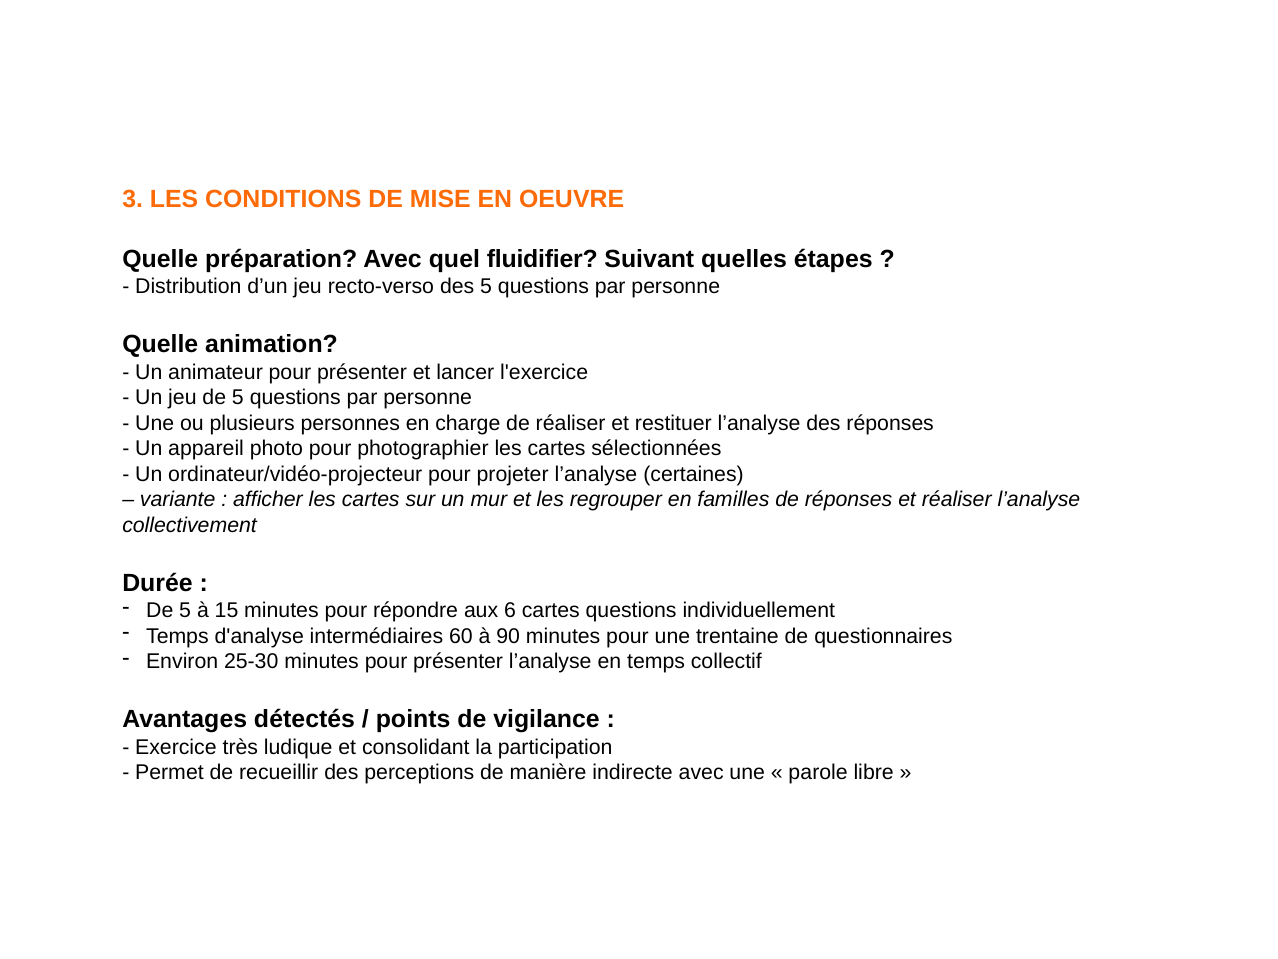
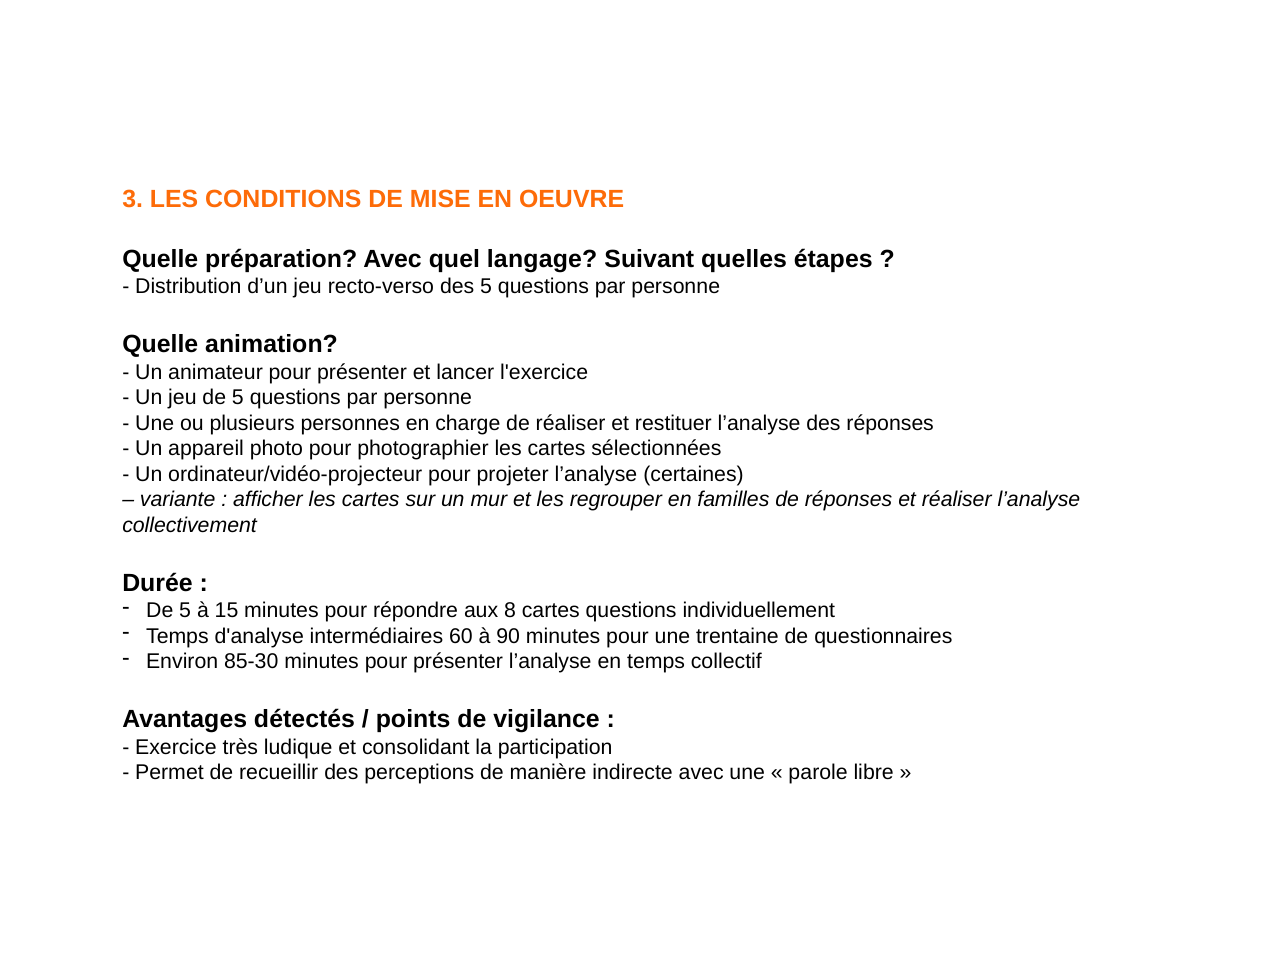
fluidifier: fluidifier -> langage (542, 259)
6: 6 -> 8 (510, 610)
25-30: 25-30 -> 85-30 (251, 662)
